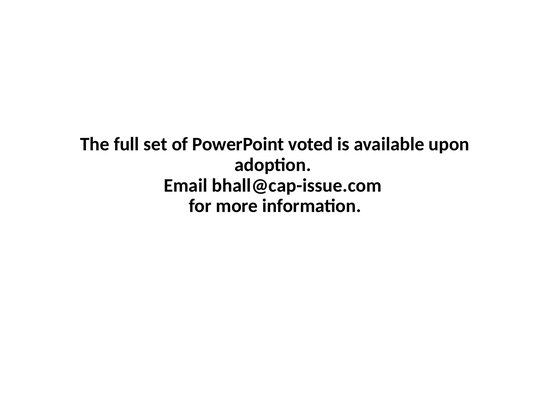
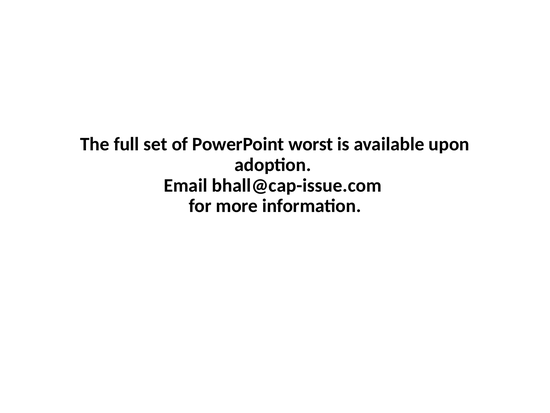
voted: voted -> worst (311, 144)
